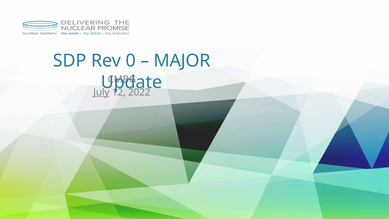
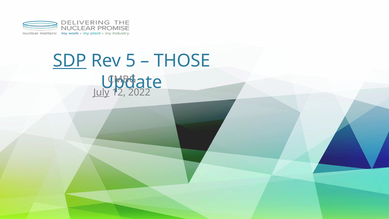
SDP underline: none -> present (70, 61)
0: 0 -> 5 (131, 61)
MAJOR: MAJOR -> THOSE (182, 61)
